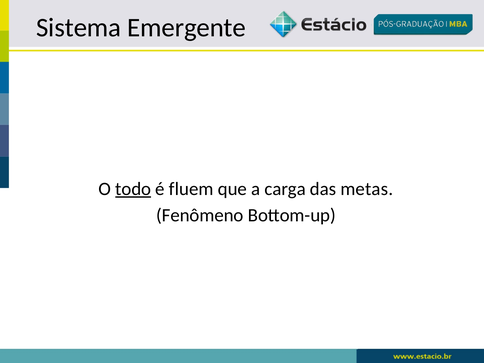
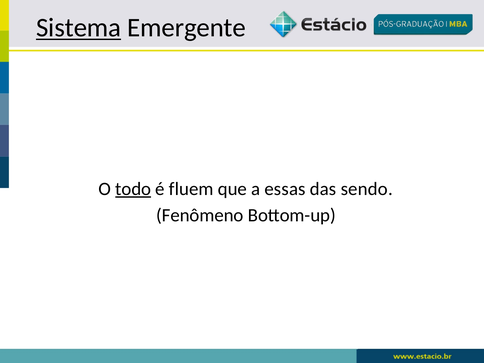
Sistema underline: none -> present (79, 28)
carga: carga -> essas (285, 189)
metas: metas -> sendo (367, 189)
